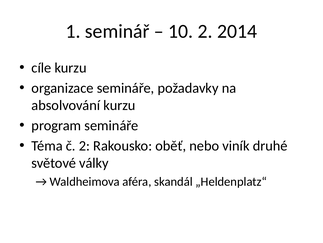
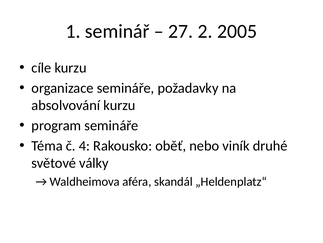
10: 10 -> 27 (181, 31)
2014: 2014 -> 2005 (237, 31)
č 2: 2 -> 4 (84, 145)
